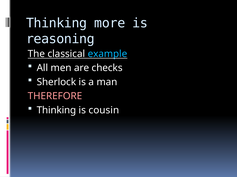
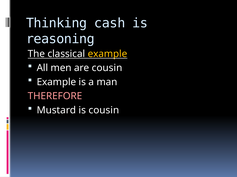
more: more -> cash (110, 23)
example colour: light blue -> yellow (107, 54)
are checks: checks -> cousin (107, 68)
Sherlock: Sherlock -> Example (56, 82)
Thinking: Thinking -> Mustard (56, 111)
